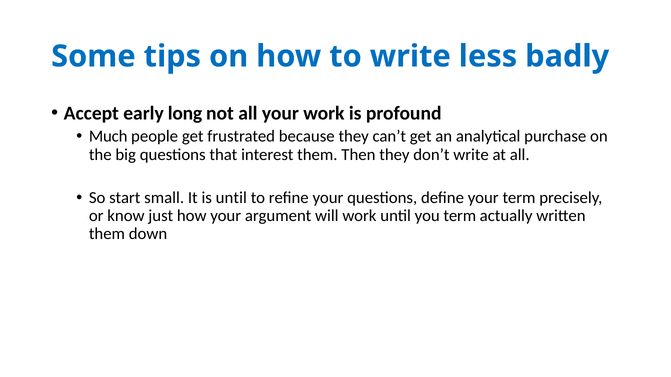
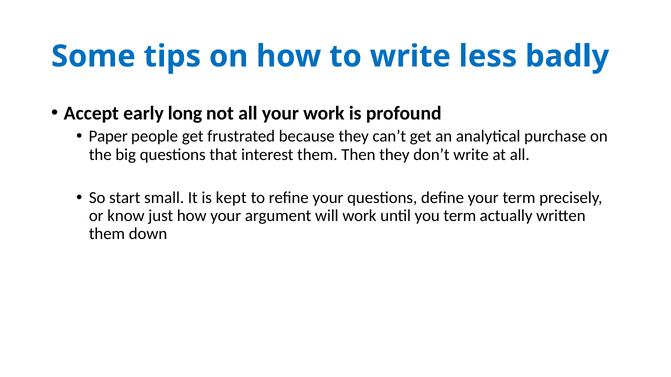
Much: Much -> Paper (108, 137)
is until: until -> kept (231, 198)
